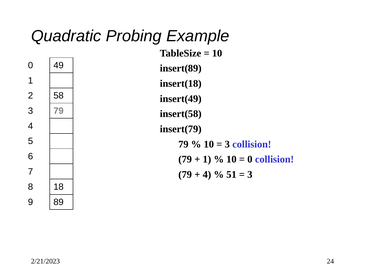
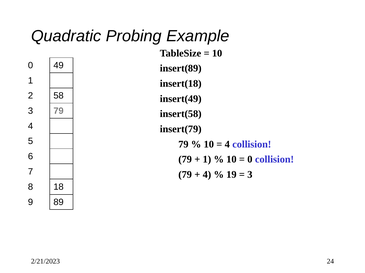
3: 3 -> 4 (227, 145)
51: 51 -> 19 (231, 175)
